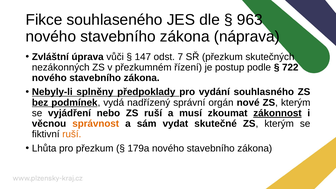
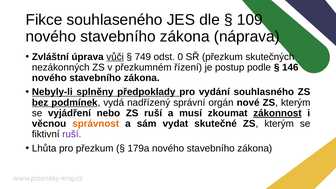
963: 963 -> 109 (250, 20)
vůči underline: none -> present (115, 57)
147: 147 -> 749 (143, 57)
7: 7 -> 0 (180, 57)
722: 722 -> 146 (290, 67)
ruší colour: orange -> purple (72, 134)
